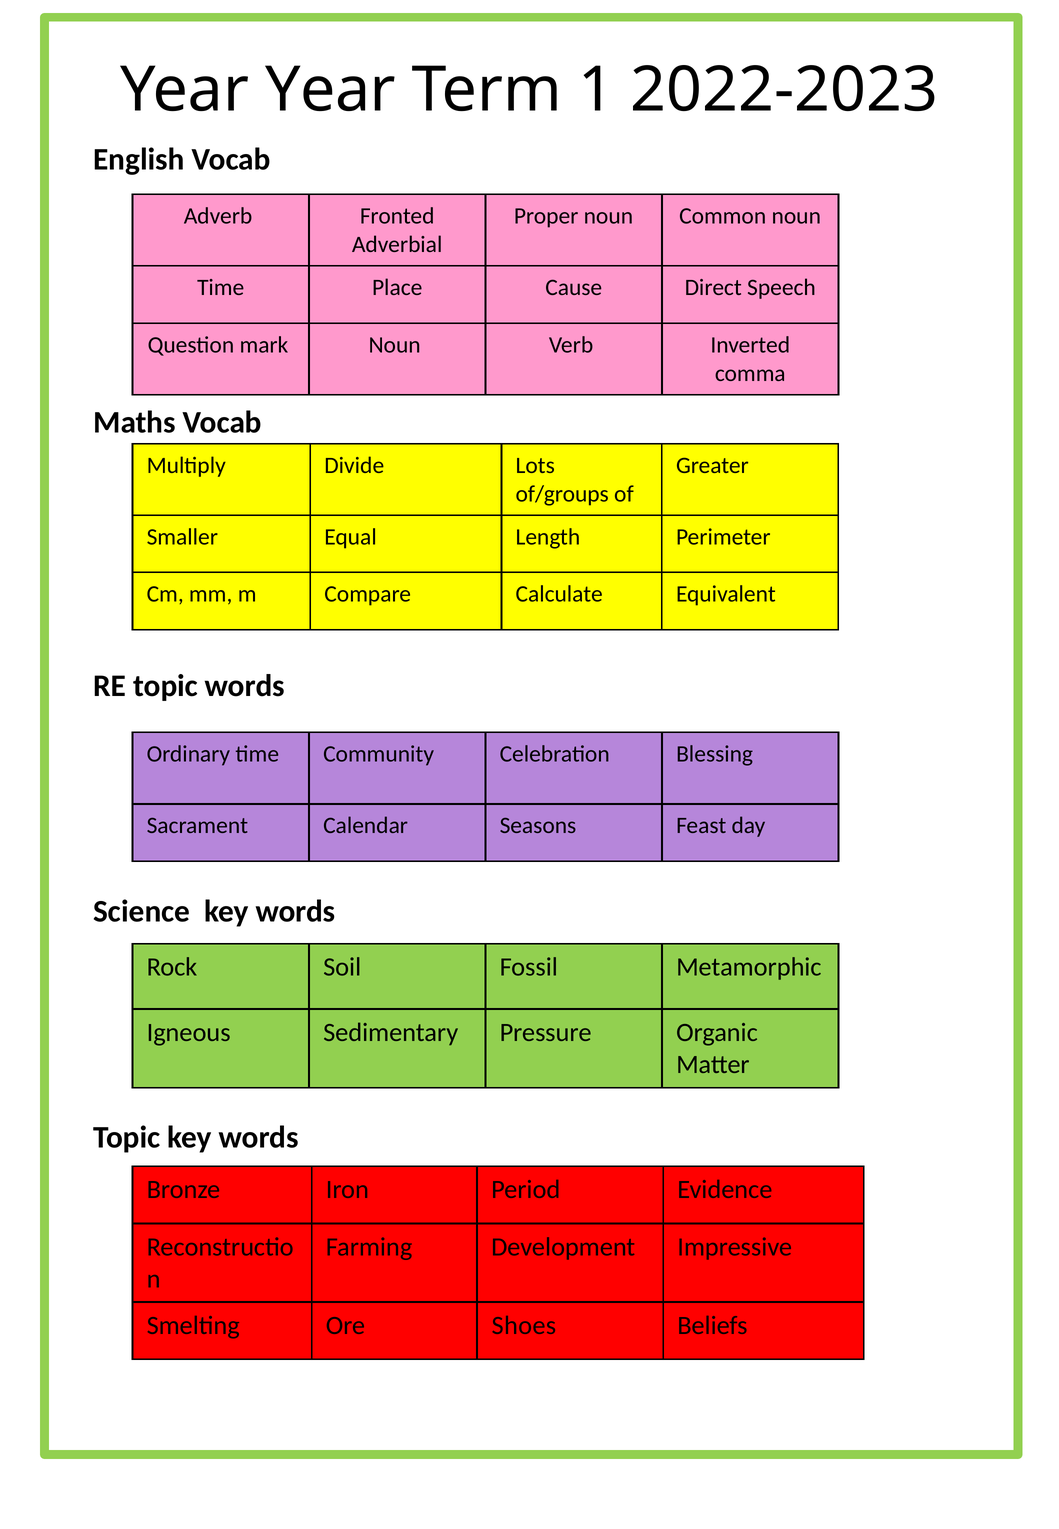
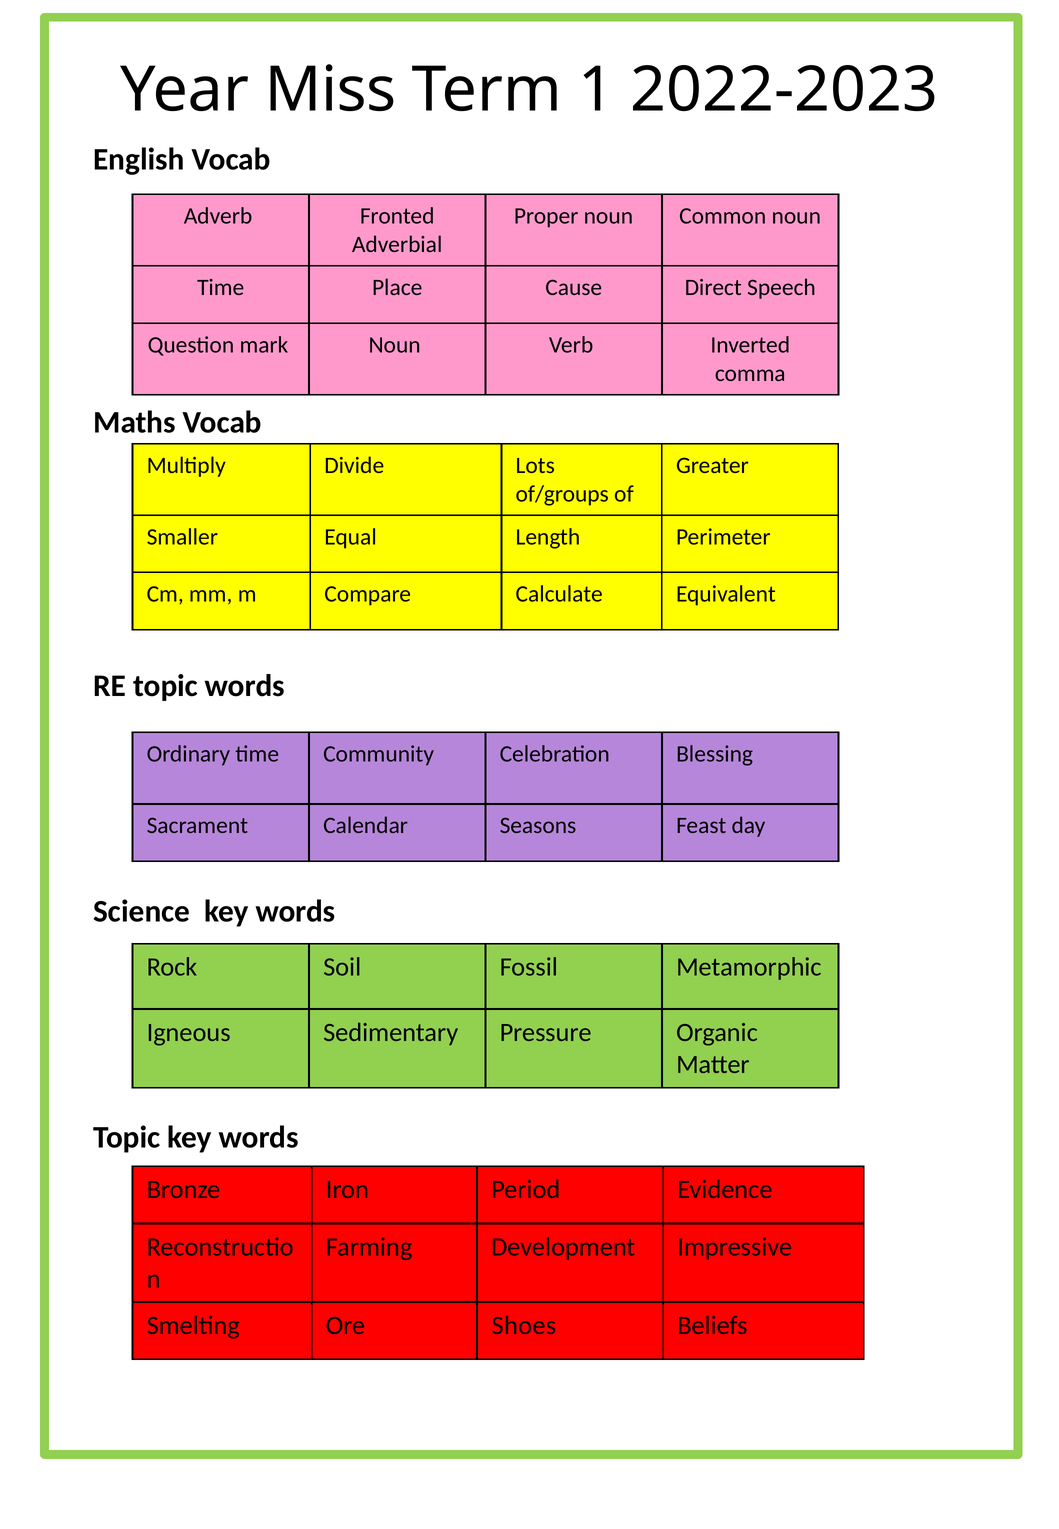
Year Year: Year -> Miss (331, 90)
